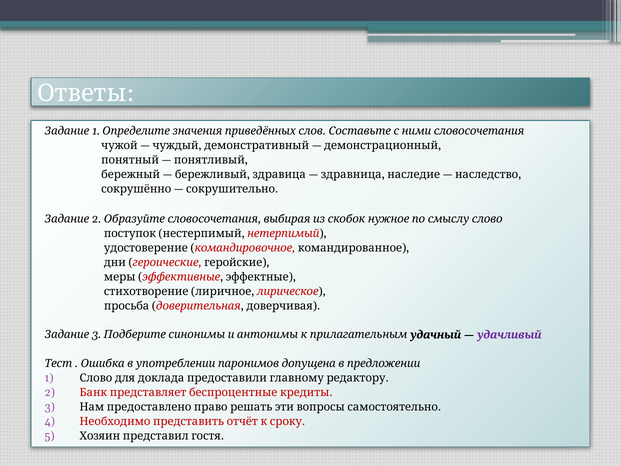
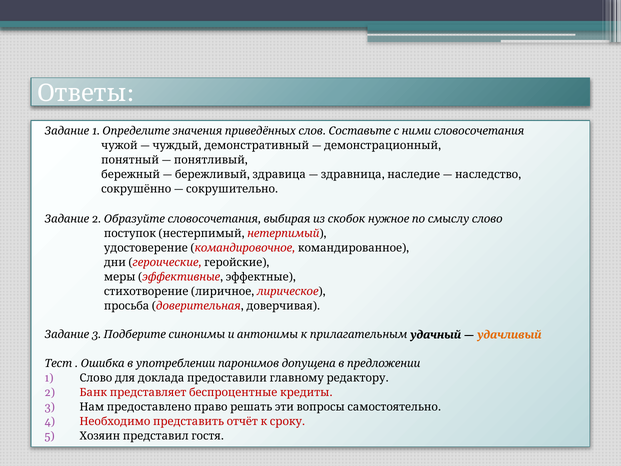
удачливый colour: purple -> orange (509, 335)
